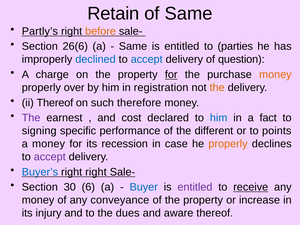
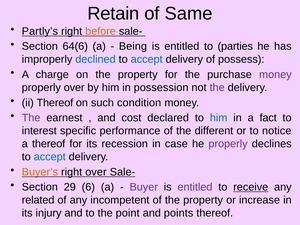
26(6: 26(6 -> 64(6 (75, 46)
Same: Same -> Being (133, 46)
question: question -> possess (241, 59)
for underline: present -> none (171, 75)
money colour: orange -> purple (275, 75)
registration: registration -> possession (161, 88)
the colour: orange -> purple (217, 88)
therefore: therefore -> condition (139, 103)
signing: signing -> interest (39, 131)
points: points -> notice (277, 131)
a money: money -> thereof (49, 144)
properly colour: orange -> purple (228, 144)
accept colour: purple -> blue (50, 157)
Buyer’s colour: blue -> orange (40, 172)
right right: right -> over (96, 172)
30: 30 -> 29 (70, 187)
Buyer colour: blue -> purple (144, 187)
money: money -> related (38, 200)
conveyance: conveyance -> incompetent (120, 200)
dues: dues -> point (128, 213)
aware: aware -> points (179, 213)
